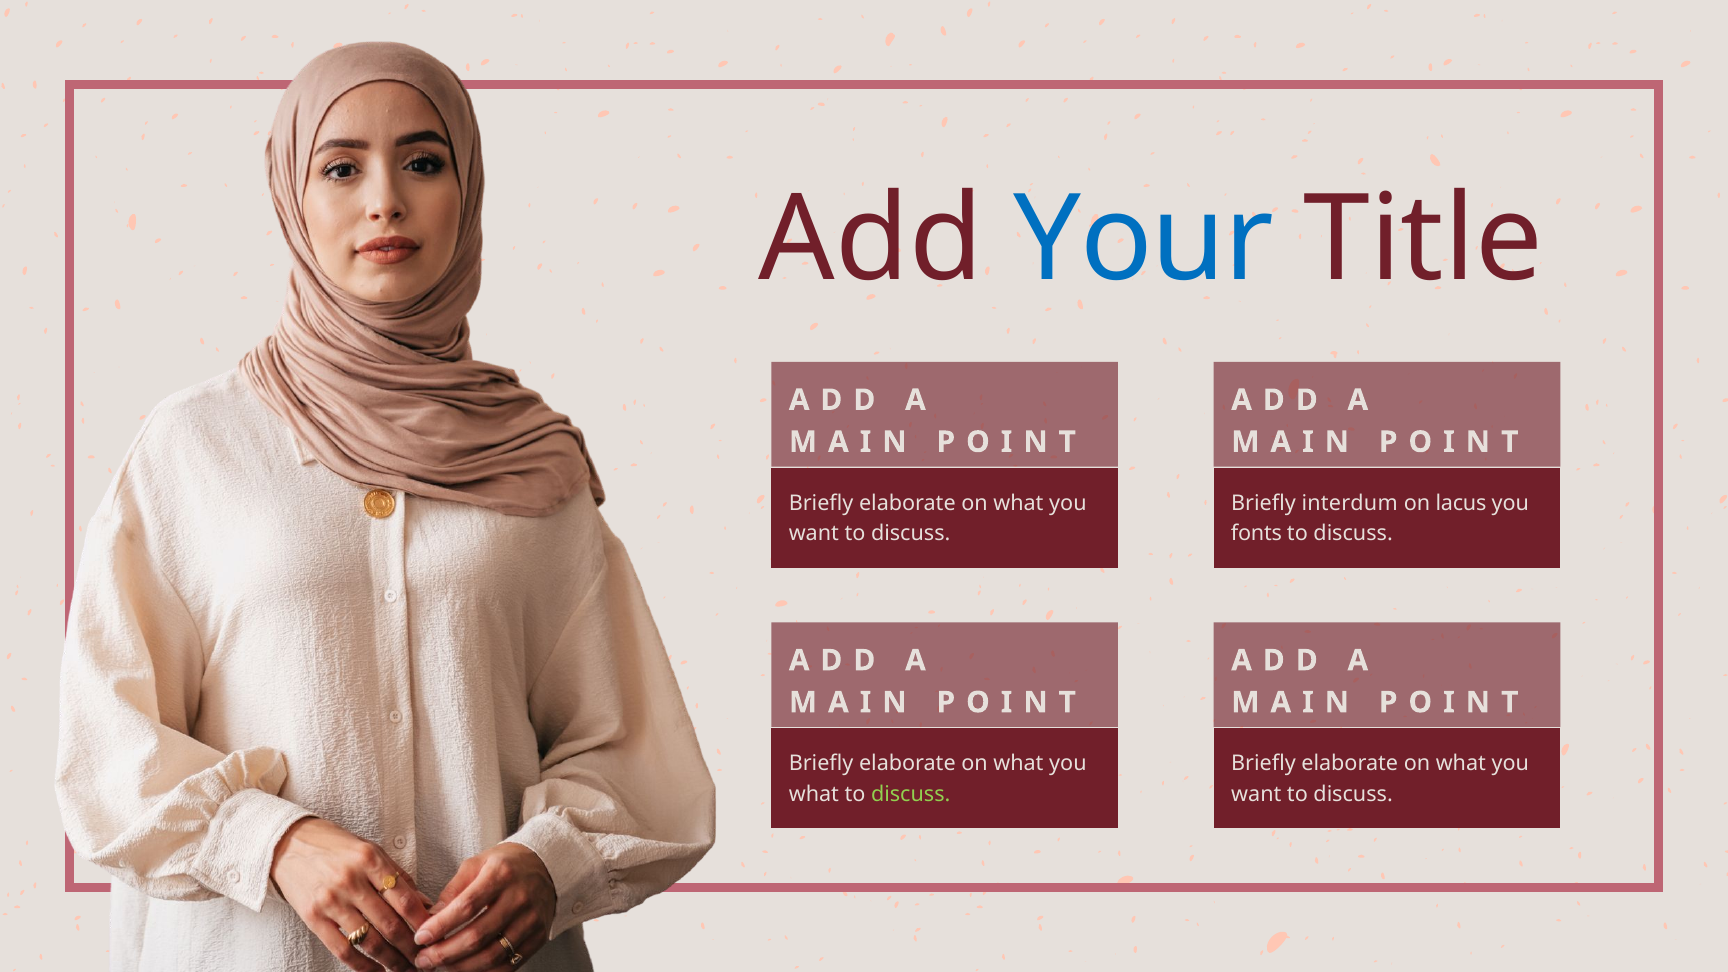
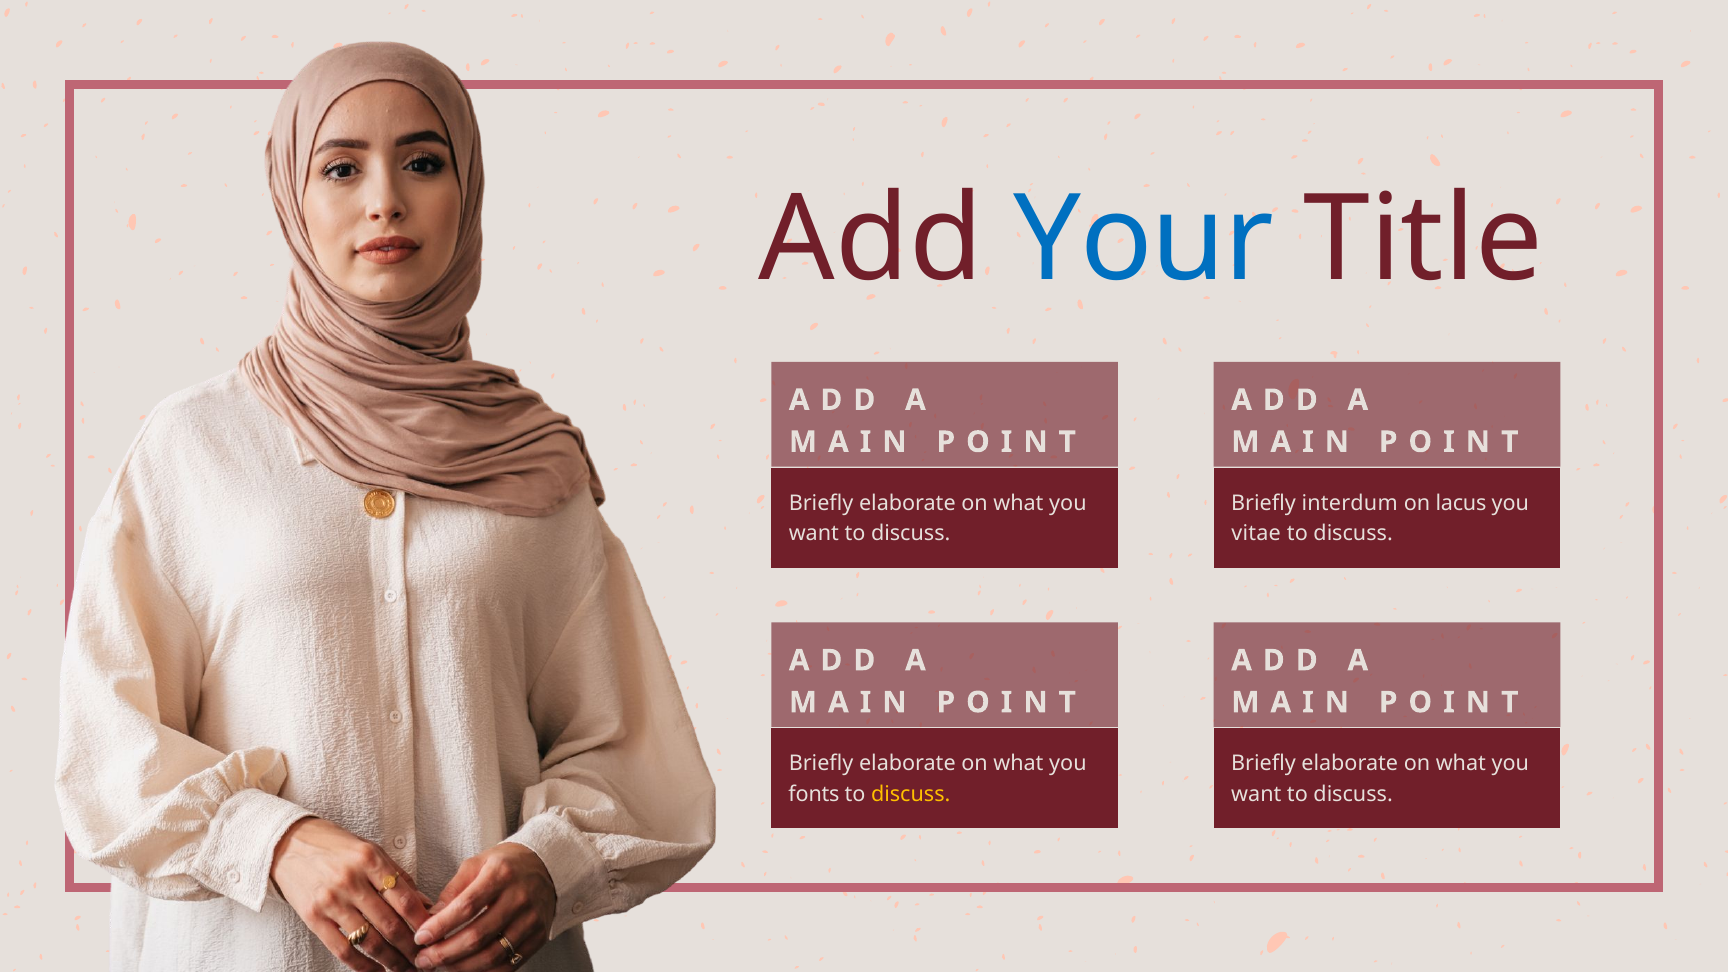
fonts: fonts -> vitae (1256, 534)
what: what -> fonts (814, 794)
discuss colour: light green -> yellow (911, 794)
